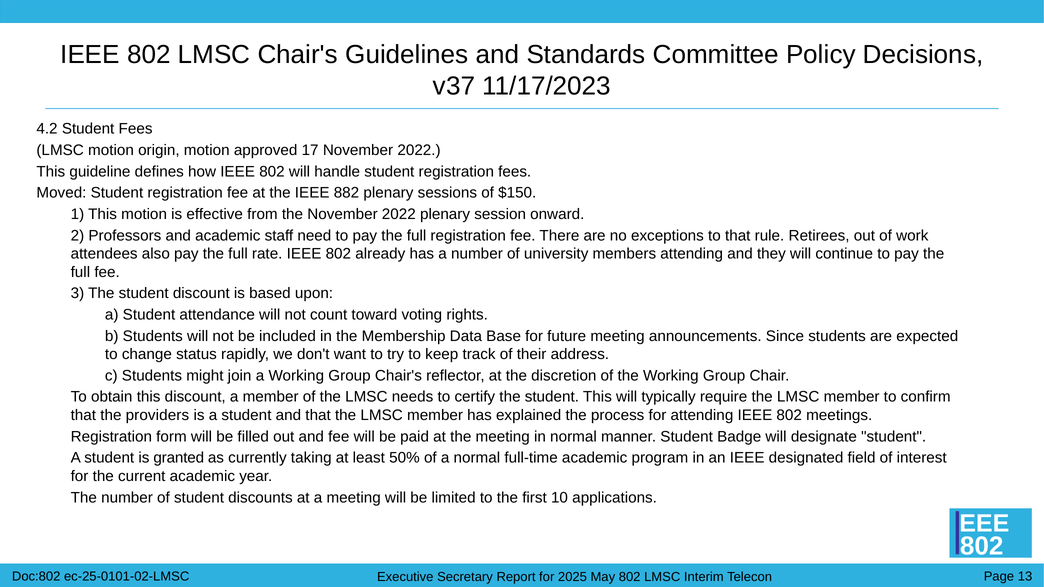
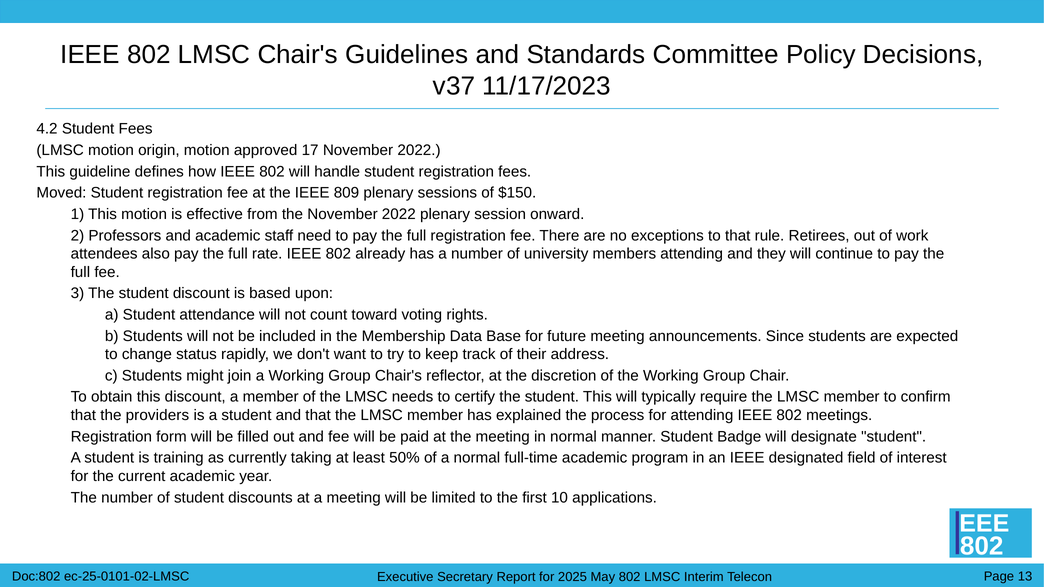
882: 882 -> 809 (346, 193)
granted: granted -> training (179, 458)
